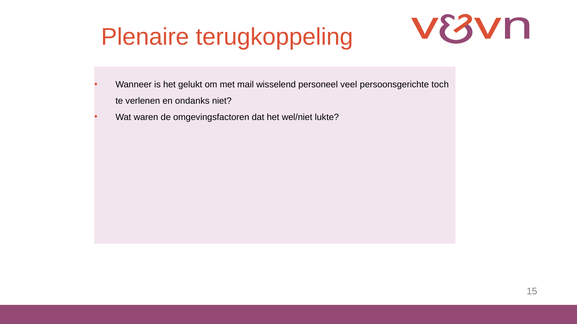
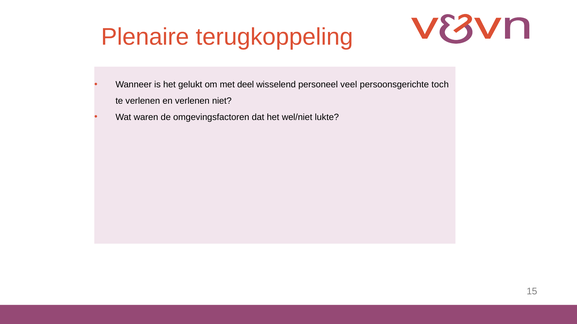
mail: mail -> deel (246, 85)
en ondanks: ondanks -> verlenen (192, 101)
